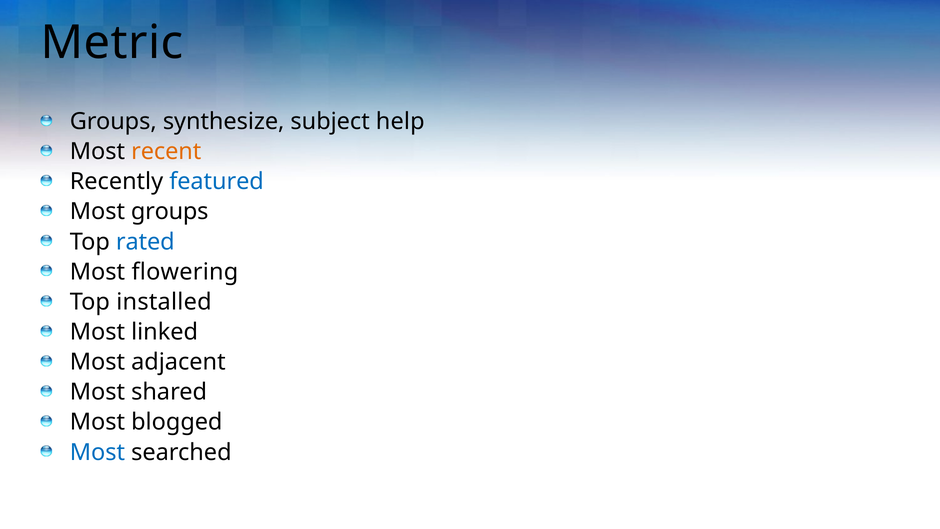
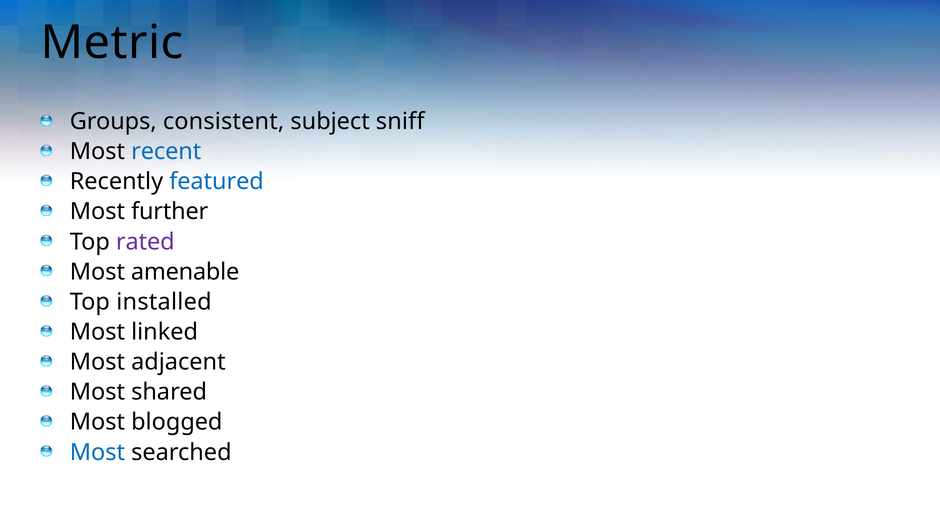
synthesize: synthesize -> consistent (224, 121)
help: help -> sniff (400, 121)
recent colour: orange -> blue (166, 151)
Most groups: groups -> further (170, 212)
rated colour: blue -> purple (145, 242)
flowering: flowering -> amenable (185, 272)
